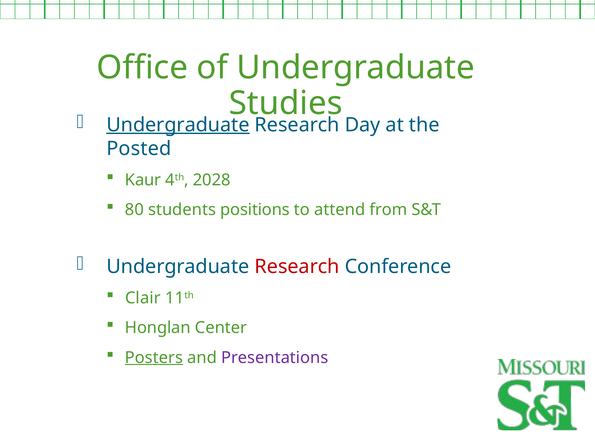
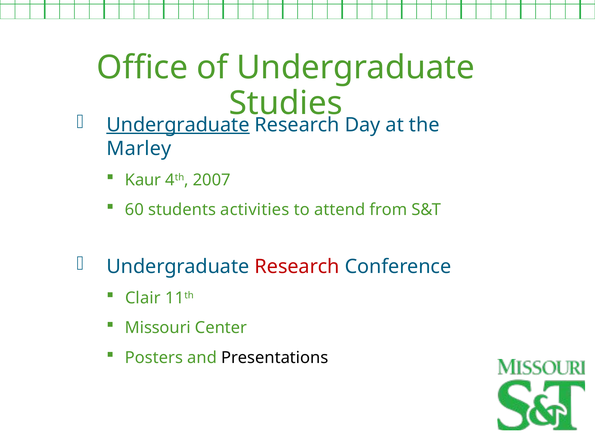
Posted: Posted -> Marley (139, 149)
2028: 2028 -> 2007 (212, 180)
80: 80 -> 60 (134, 210)
positions: positions -> activities (255, 210)
Honglan: Honglan -> Missouri (158, 328)
Posters underline: present -> none (154, 358)
Presentations colour: purple -> black (275, 358)
